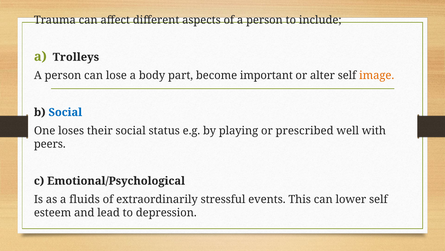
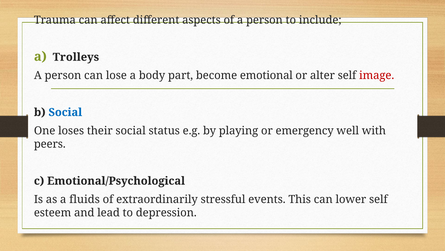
important: important -> emotional (266, 75)
image colour: orange -> red (377, 75)
prescribed: prescribed -> emergency (305, 130)
